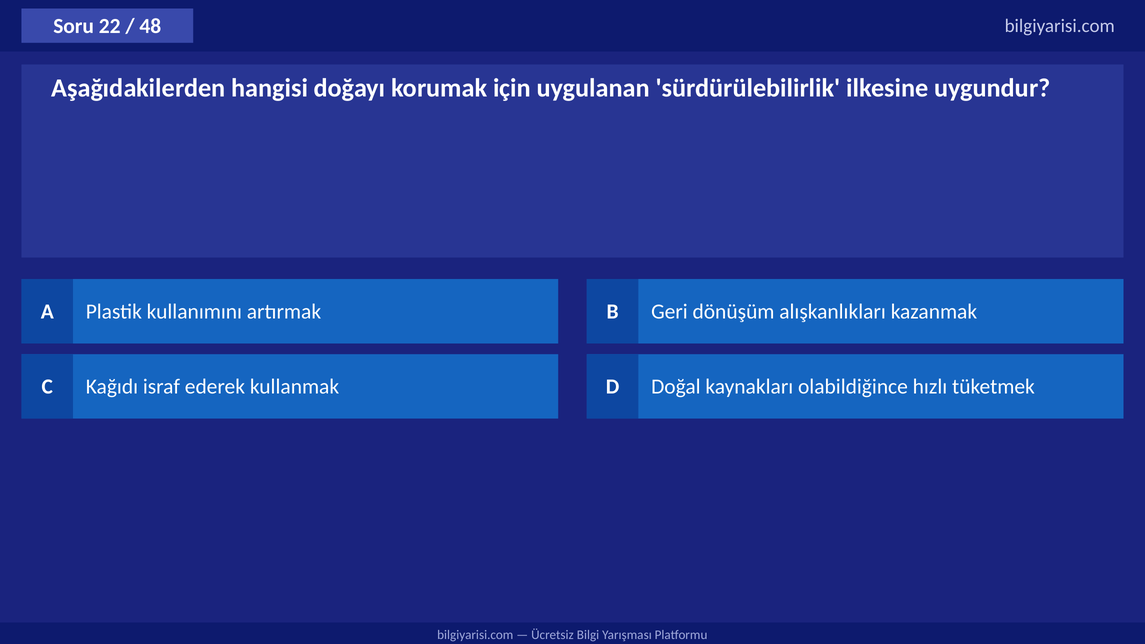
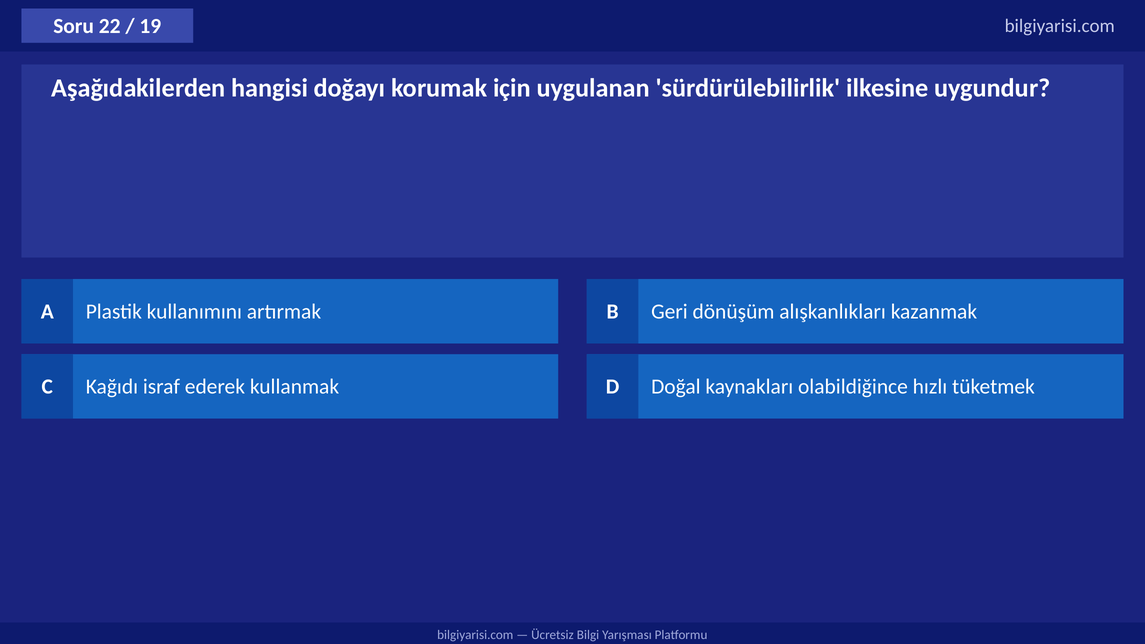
48: 48 -> 19 (150, 26)
